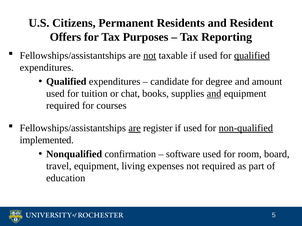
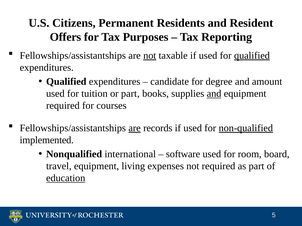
or chat: chat -> part (130, 94)
register: register -> records (158, 128)
confirmation: confirmation -> international (130, 154)
education underline: none -> present (66, 179)
